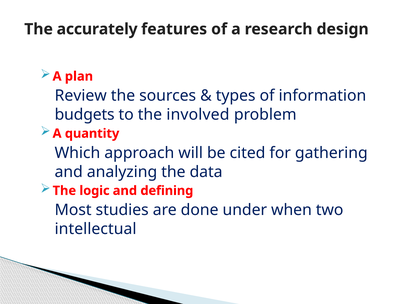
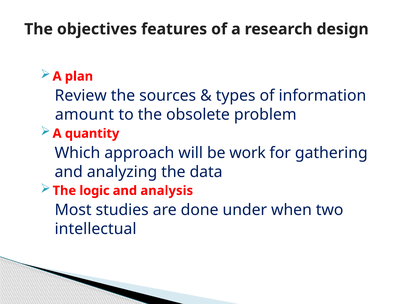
accurately: accurately -> objectives (97, 29)
budgets: budgets -> amount (84, 115)
involved: involved -> obsolete (198, 115)
cited: cited -> work (248, 153)
defining: defining -> analysis (167, 190)
